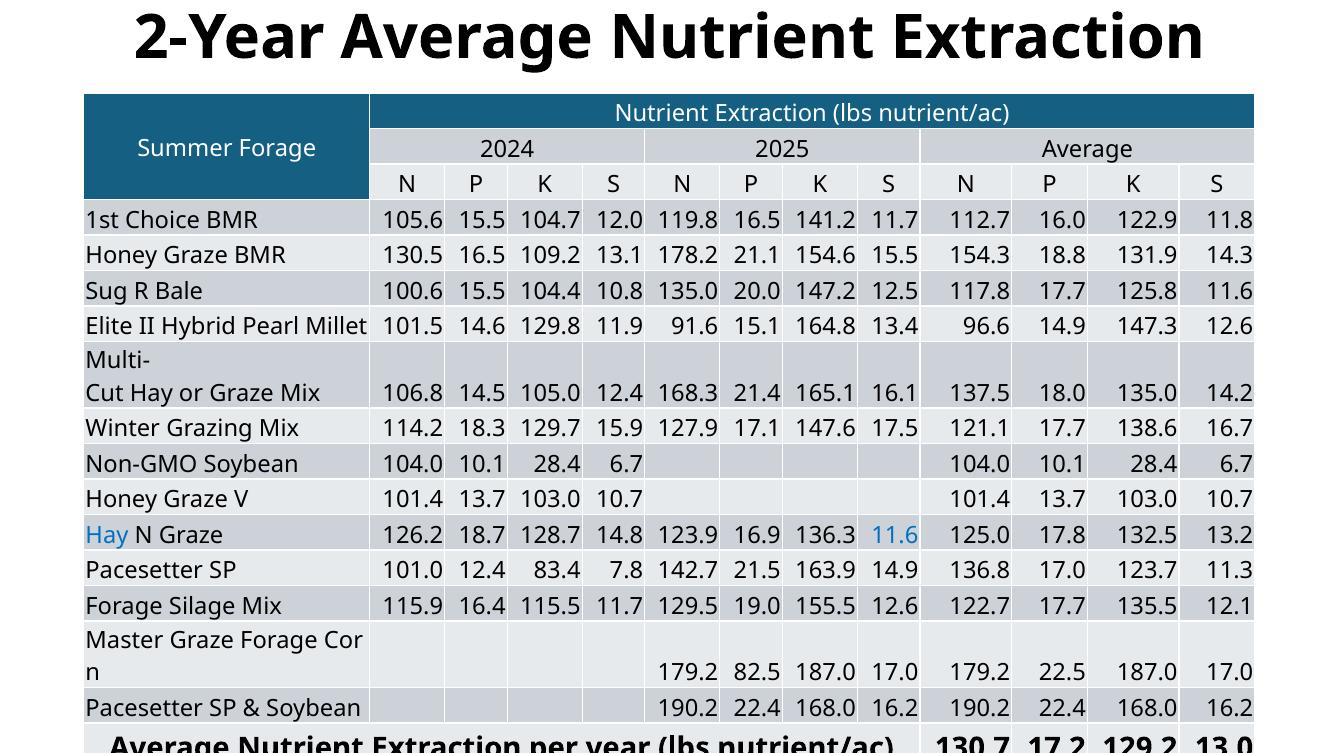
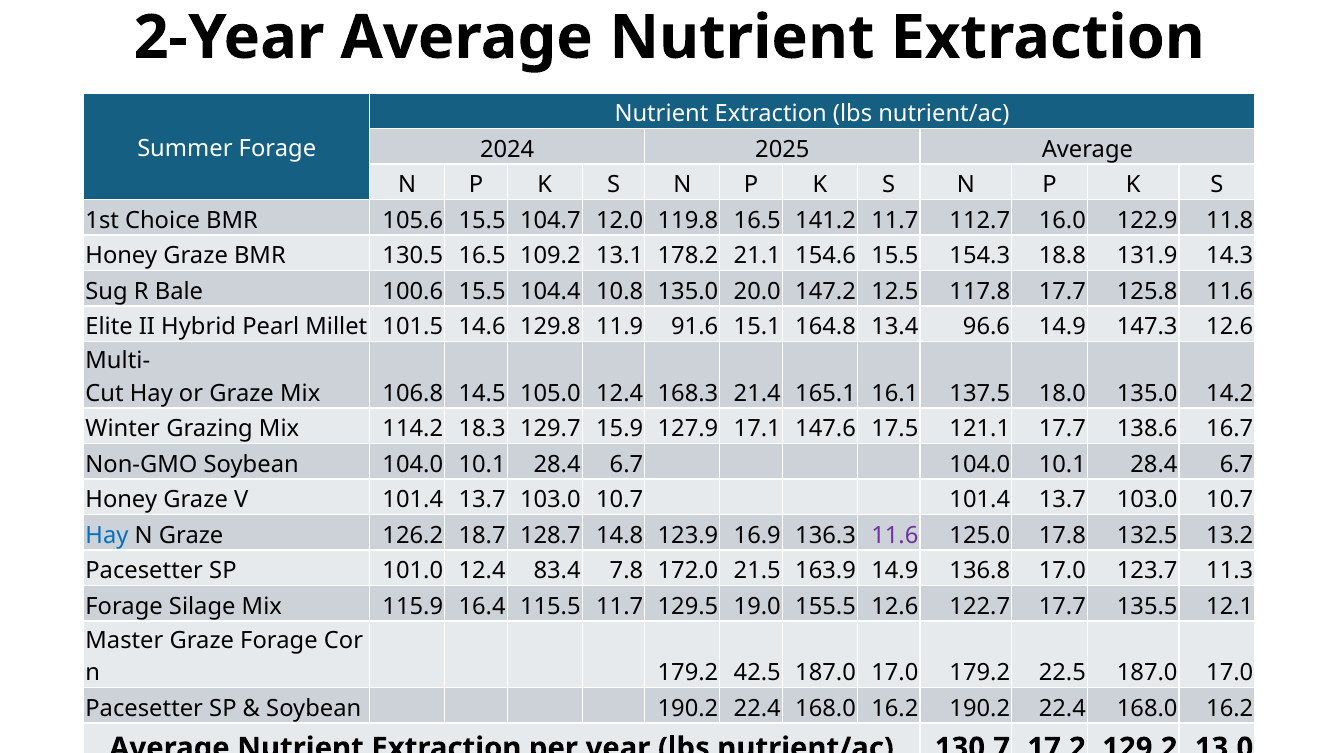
11.6 colour: blue -> purple (895, 535)
142.7: 142.7 -> 172.0 (688, 571)
82.5: 82.5 -> 42.5 (757, 673)
